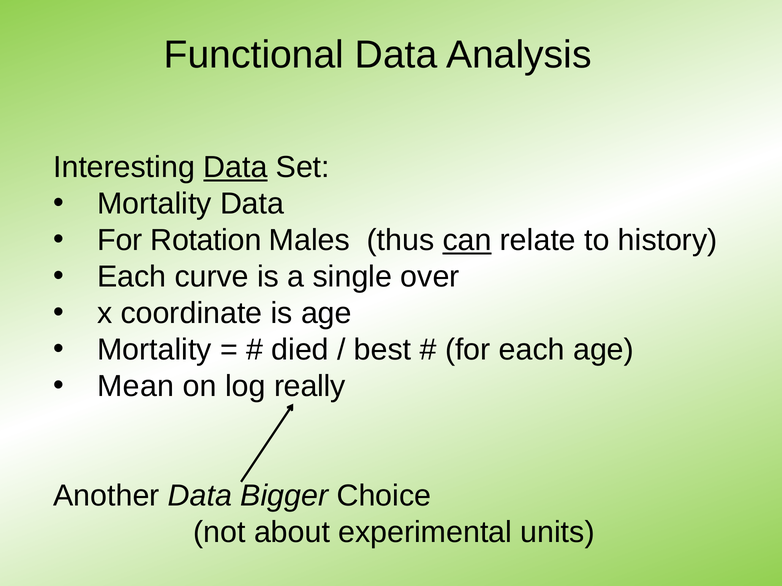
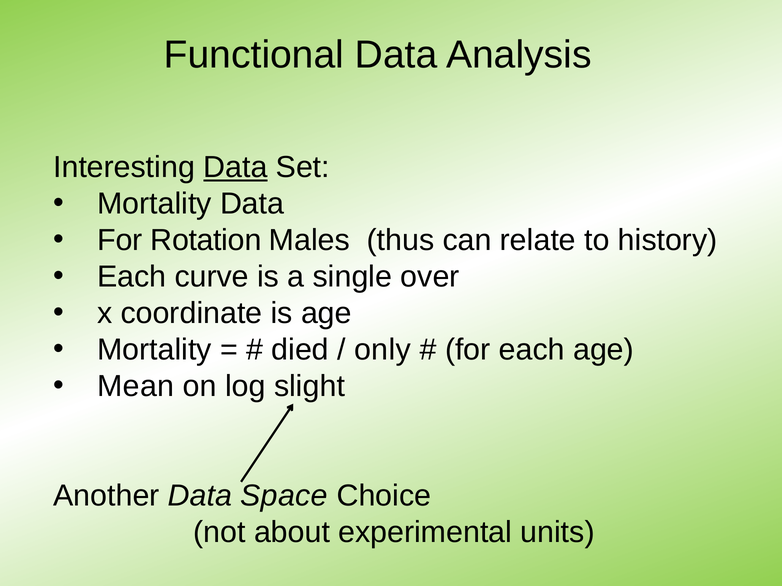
can underline: present -> none (467, 241)
best: best -> only (382, 350)
really: really -> slight (310, 387)
Bigger: Bigger -> Space (284, 496)
